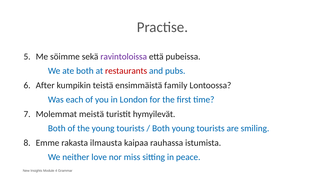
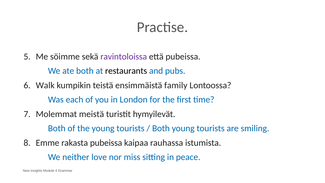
restaurants colour: red -> black (126, 71)
After: After -> Walk (45, 85)
rakasta ilmausta: ilmausta -> pubeissa (106, 143)
